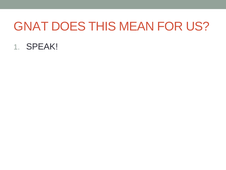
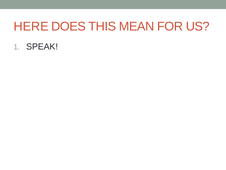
GNAT: GNAT -> HERE (31, 26)
